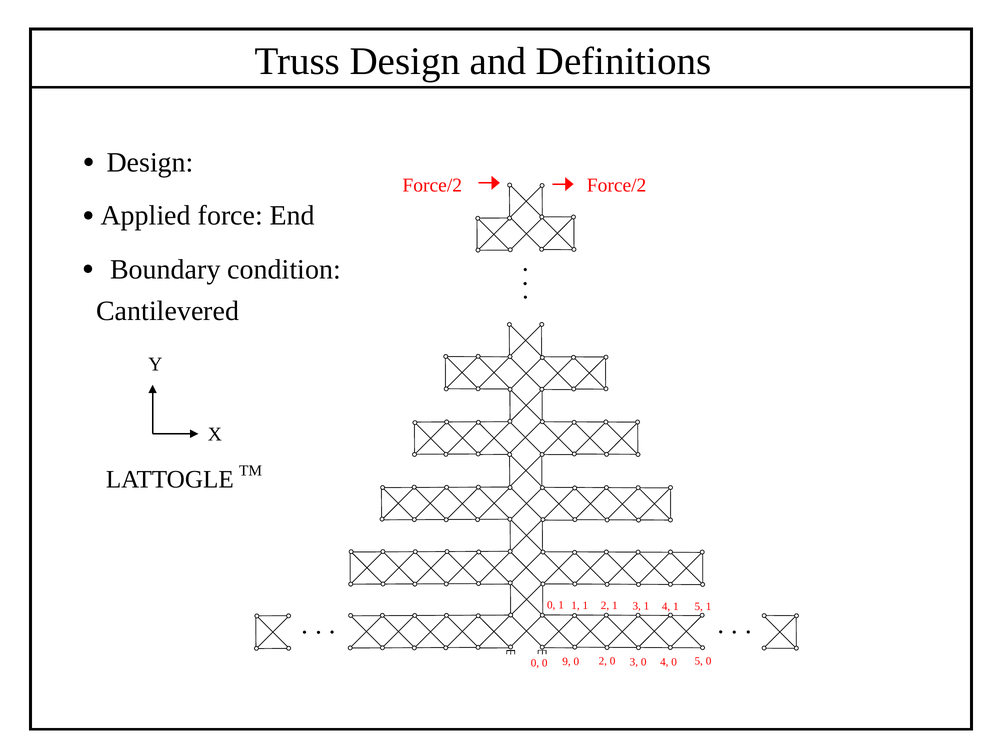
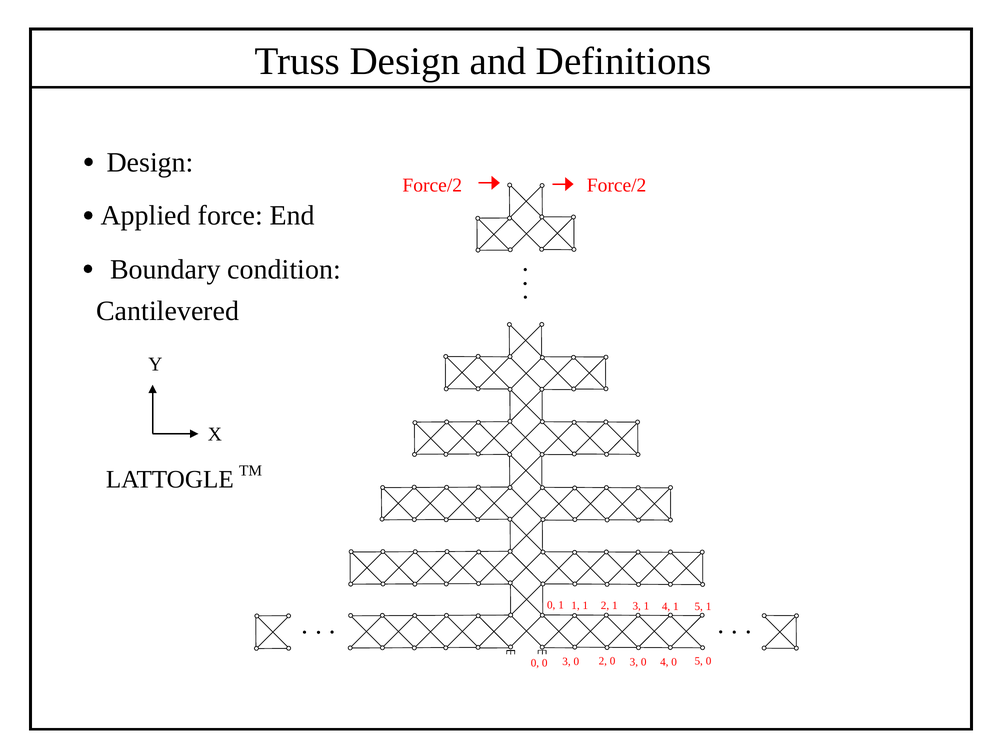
0 0 9: 9 -> 3 (567, 661)
